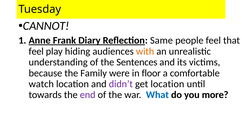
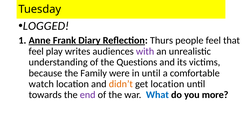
CANNOT: CANNOT -> LOGGED (46, 26)
Same: Same -> Thurs (162, 40)
hiding: hiding -> writes (78, 51)
with colour: orange -> purple (145, 51)
Sentences: Sentences -> Questions (137, 62)
in floor: floor -> until (151, 73)
didn’t colour: purple -> orange (121, 84)
